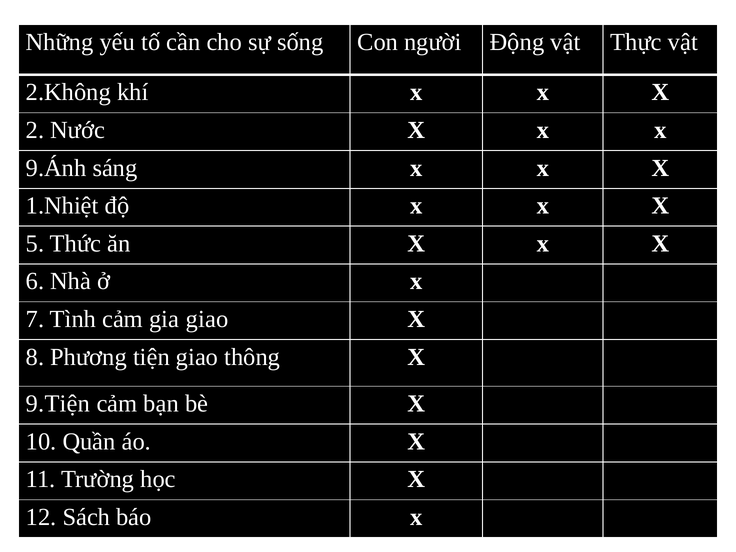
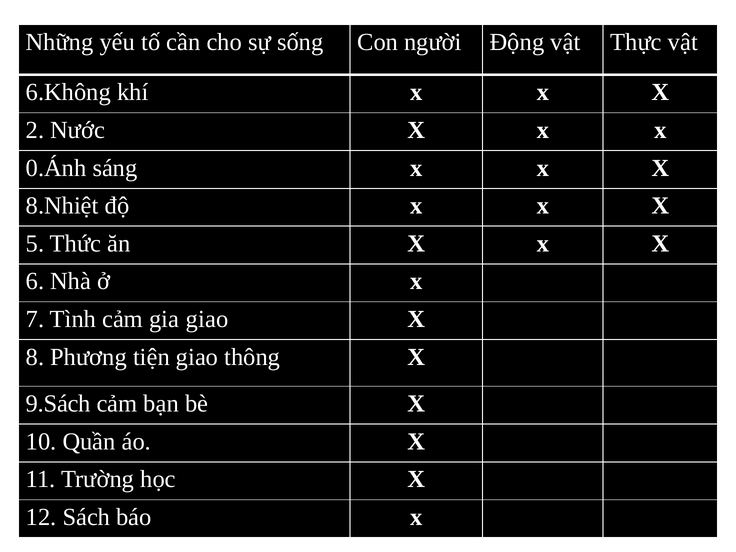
2.Không: 2.Không -> 6.Không (68, 92)
9.Ánh: 9.Ánh -> 0.Ánh (56, 168)
1.Nhiệt: 1.Nhiệt -> 8.Nhiệt (62, 206)
9.Tiện: 9.Tiện -> 9.Sách (58, 404)
